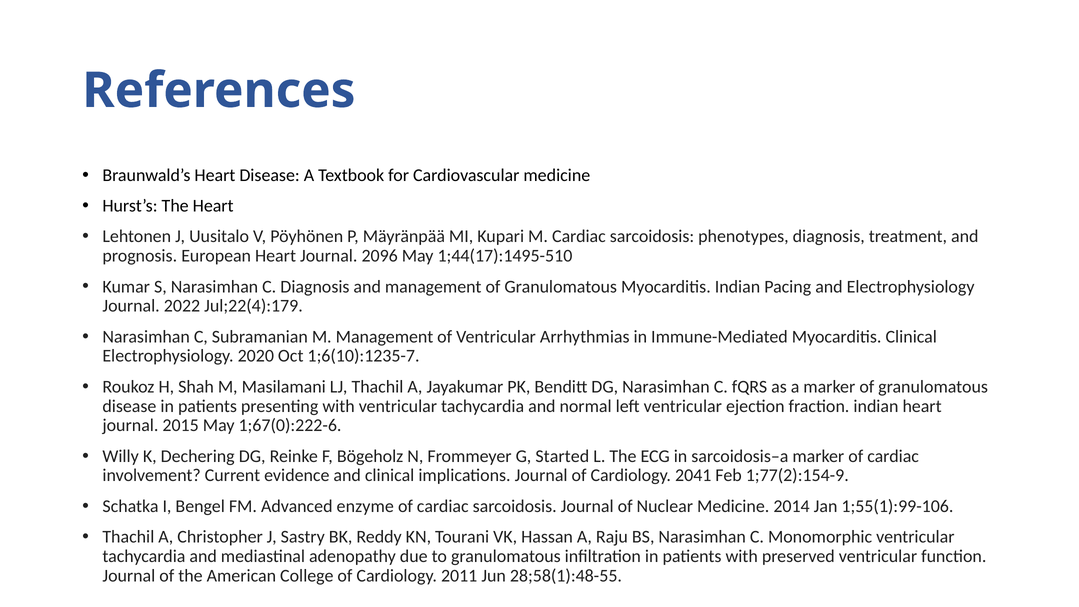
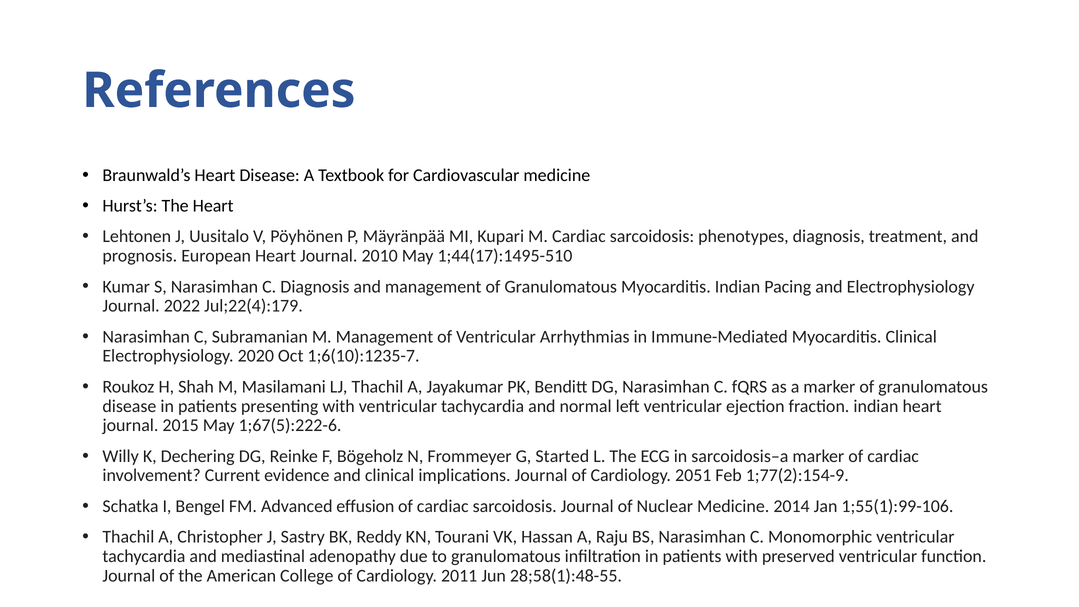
2096: 2096 -> 2010 (380, 256)
1;67(0):222-6: 1;67(0):222-6 -> 1;67(5):222-6 (290, 425)
2041: 2041 -> 2051 (693, 476)
enzyme: enzyme -> effusion (365, 506)
